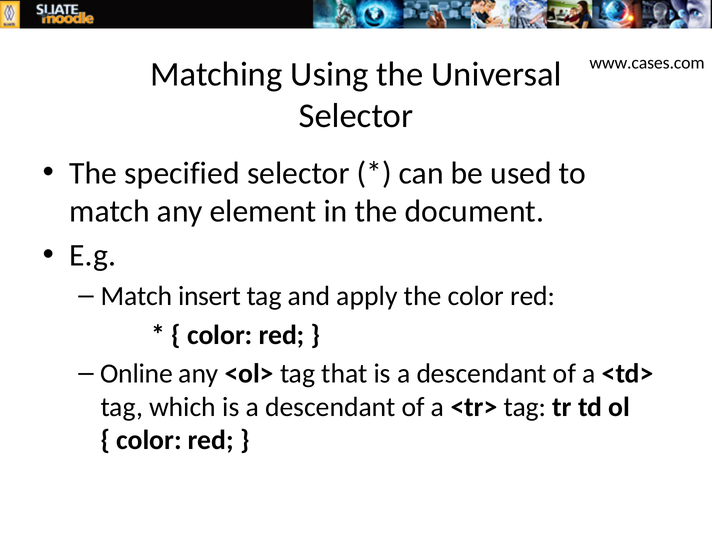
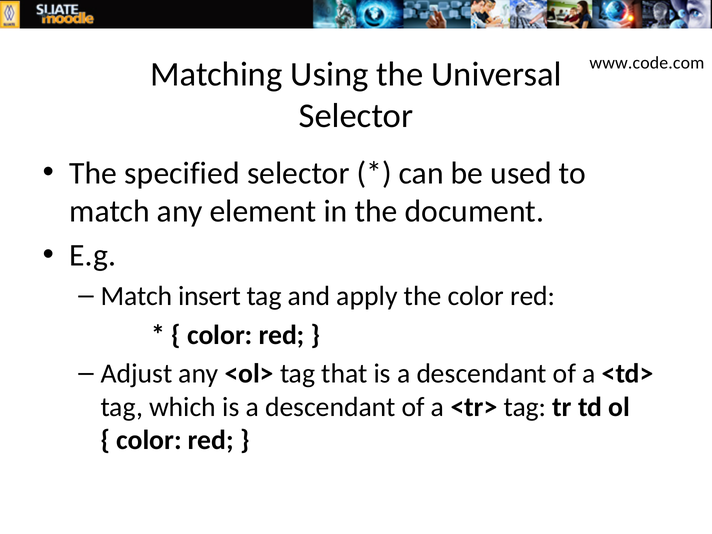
www.cases.com: www.cases.com -> www.code.com (647, 63)
Online: Online -> Adjust (136, 374)
